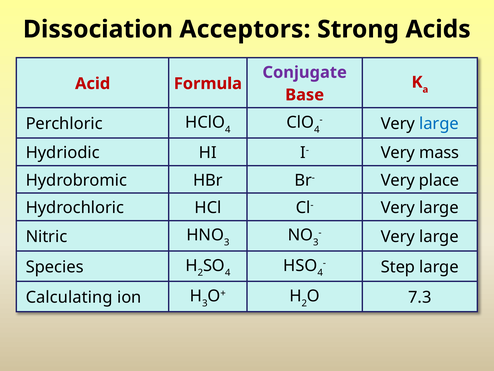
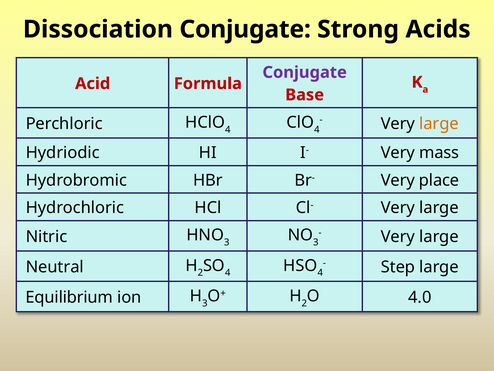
Dissociation Acceptors: Acceptors -> Conjugate (245, 29)
large colour: blue -> orange (439, 124)
Species: Species -> Neutral (55, 267)
Calculating: Calculating -> Equilibrium (69, 297)
7.3: 7.3 -> 4.0 (420, 297)
